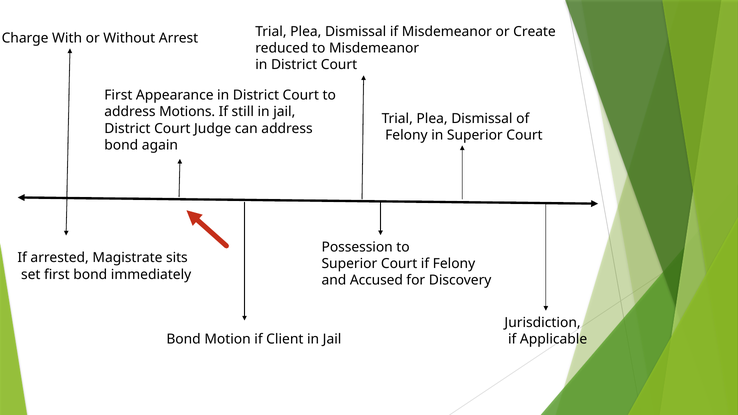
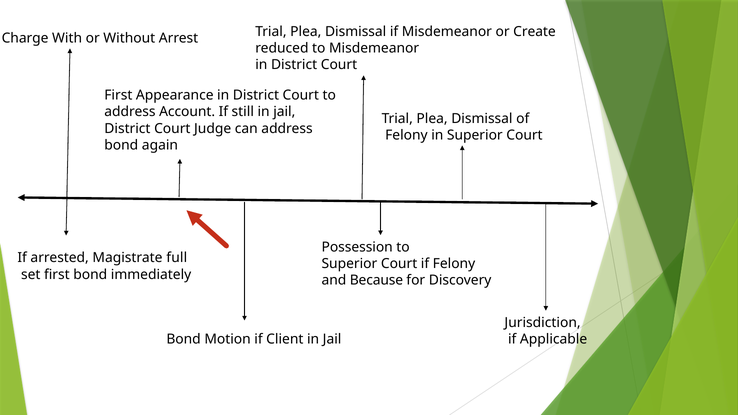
Motions: Motions -> Account (187, 112)
sits: sits -> full (177, 258)
Accused: Accused -> Because (376, 280)
